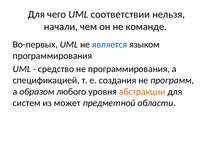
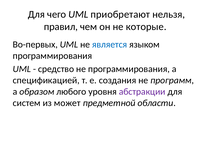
соответствии: соответствии -> приобретают (120, 14)
начали: начали -> правил (61, 27)
команде: команде -> которые (146, 27)
абстракции colour: orange -> purple (142, 92)
